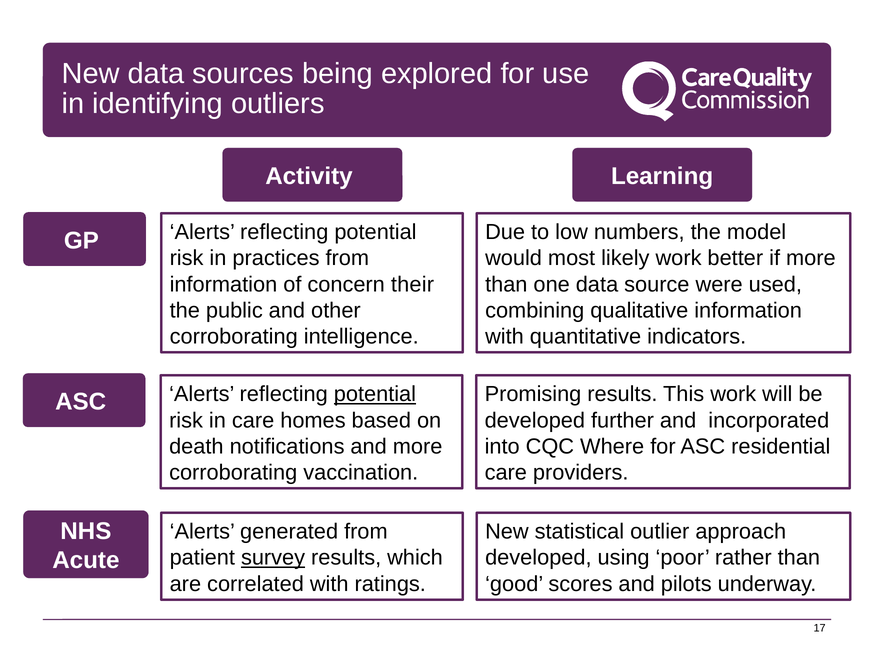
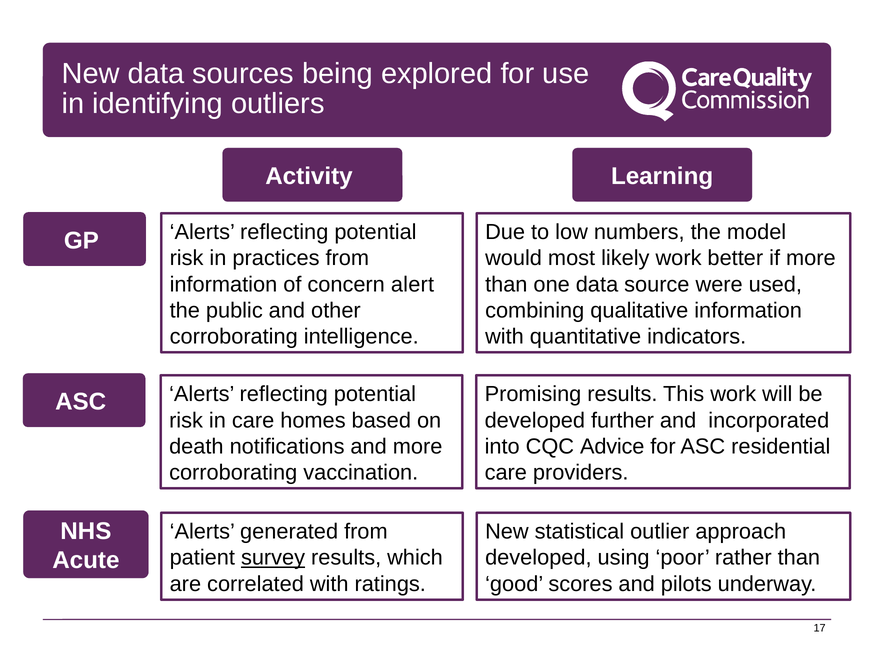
their: their -> alert (412, 284)
potential underline: present -> none (375, 394)
Where: Where -> Advice (612, 447)
